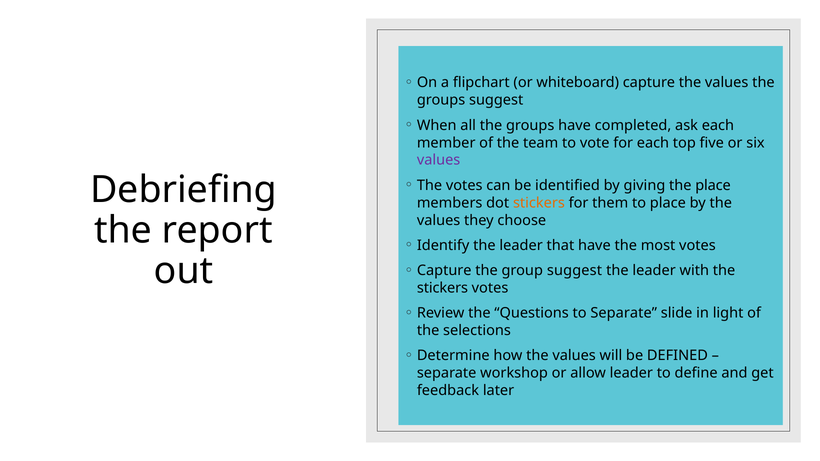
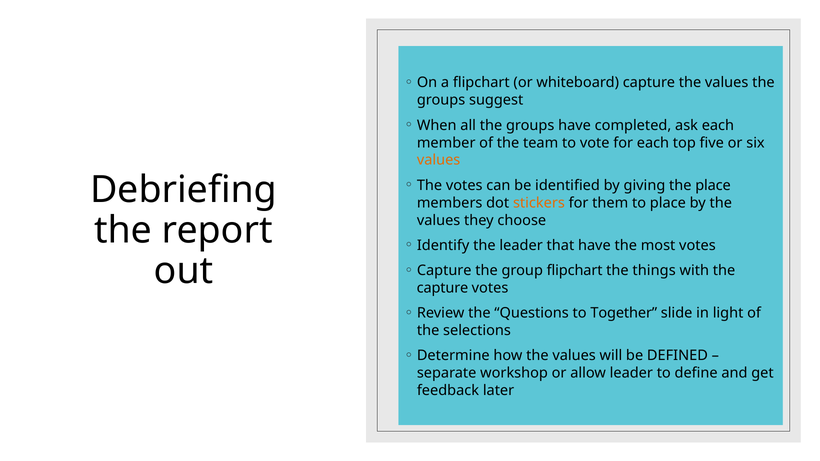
values colour: purple -> orange (439, 160)
group suggest: suggest -> flipchart (575, 271)
leader: leader -> things (654, 271)
stickers: stickers -> capture (443, 288)
to Separate: Separate -> Together (624, 313)
